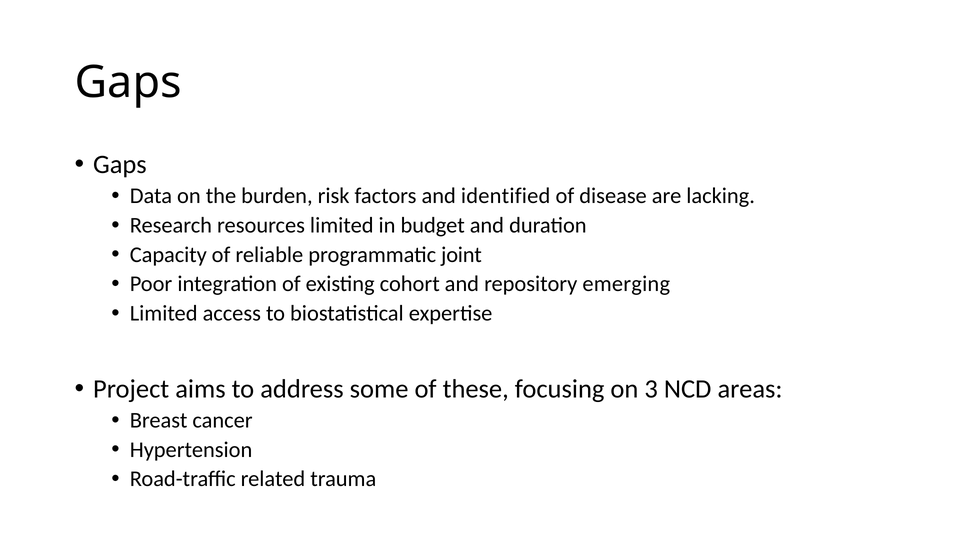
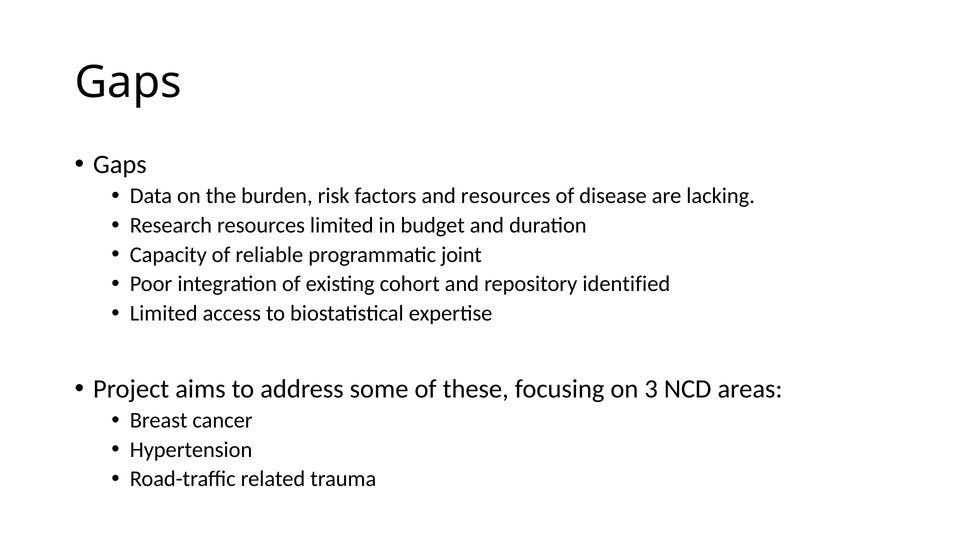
and identified: identified -> resources (506, 196)
emerging: emerging -> identified (626, 284)
